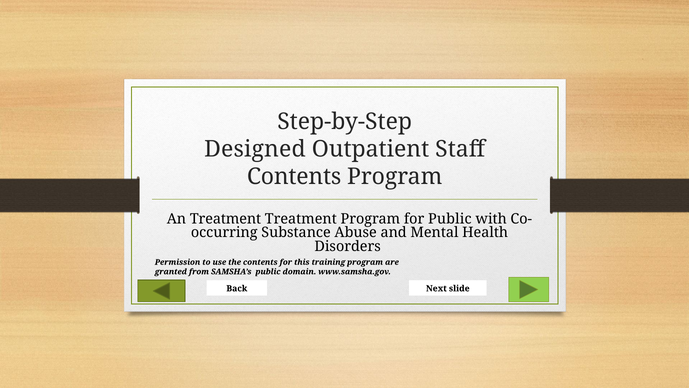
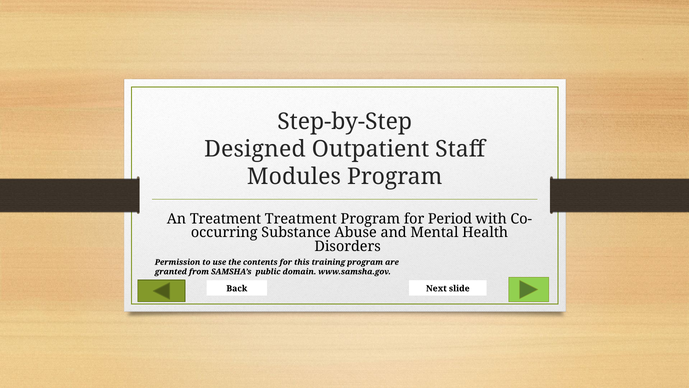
Contents: Contents -> Modules (294, 177)
for Public: Public -> Period (450, 219)
